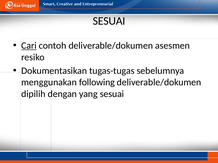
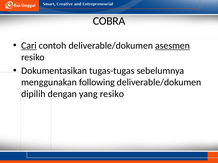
SESUAI: SESUAI -> COBRA (109, 21)
asesmen underline: none -> present (172, 46)
yang sesuai: sesuai -> resiko (112, 94)
